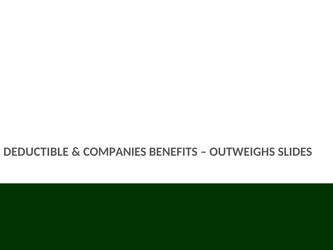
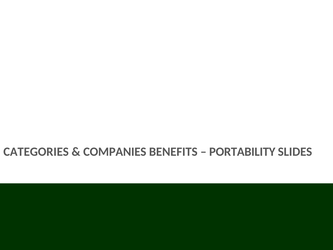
DEDUCTIBLE: DEDUCTIBLE -> CATEGORIES (36, 152)
OUTWEIGHS: OUTWEIGHS -> PORTABILITY (242, 152)
